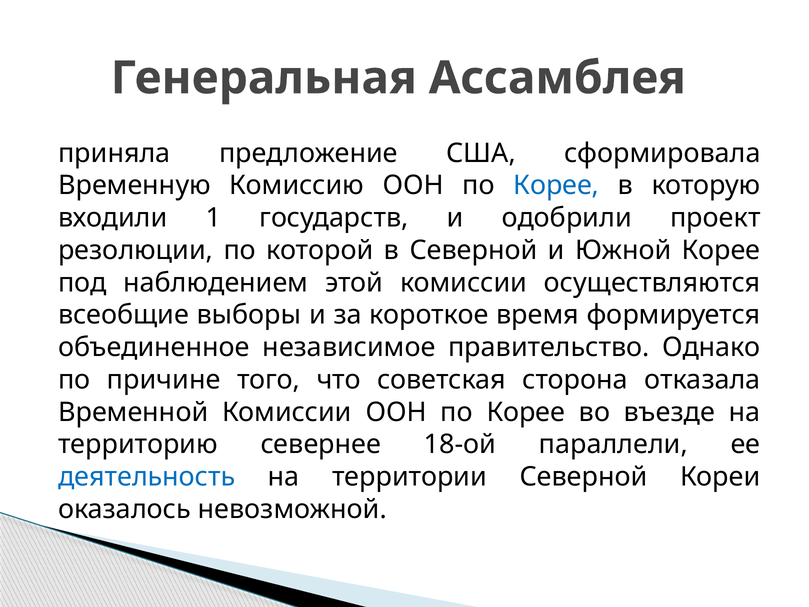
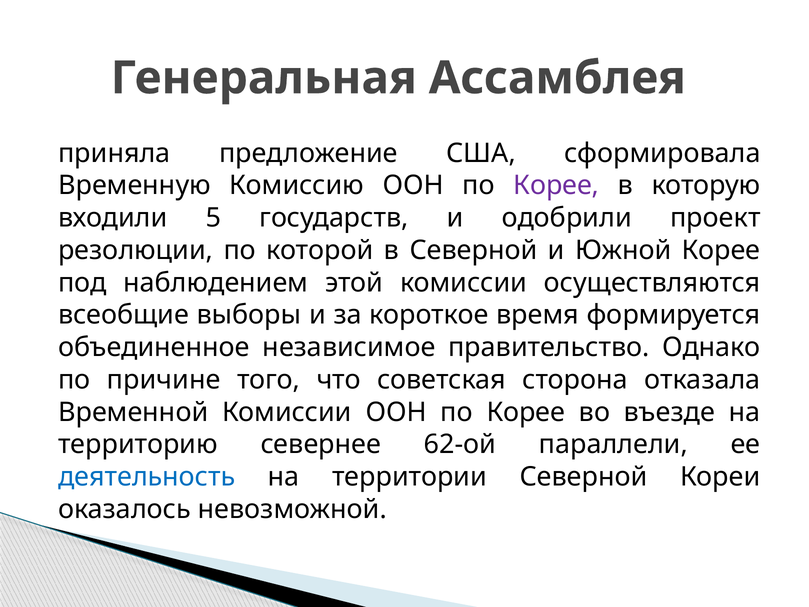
Корее colour: blue -> purple (556, 185)
1: 1 -> 5 (213, 218)
18-ой: 18-ой -> 62-ой (460, 444)
